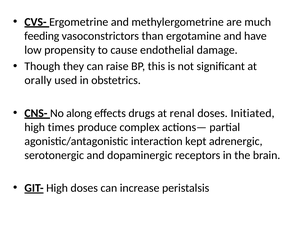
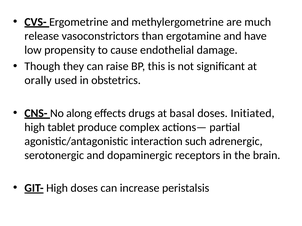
feeding: feeding -> release (42, 36)
renal: renal -> basal (182, 113)
times: times -> tablet (61, 127)
kept: kept -> such (196, 142)
